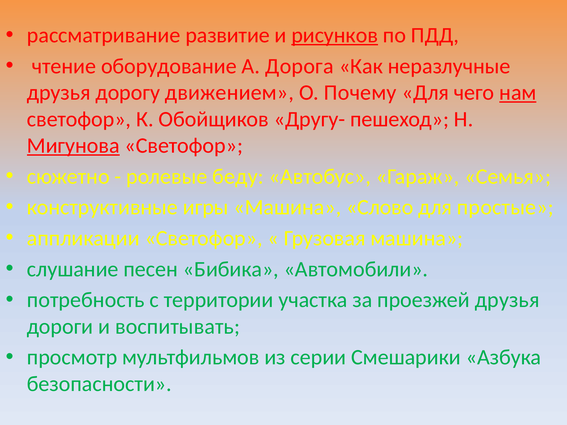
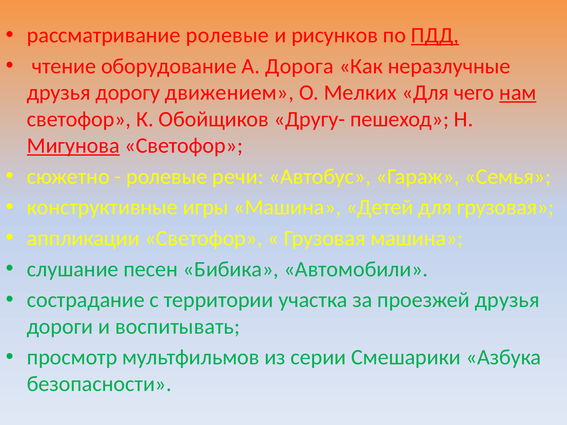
рассматривание развитие: развитие -> ролевые (227, 35)
рисунков underline: present -> none (335, 35)
ПДД underline: none -> present (435, 35)
Почему: Почему -> Мелких (360, 93)
беду: беду -> речи (238, 177)
Слово: Слово -> Детей (380, 207)
для простые: простые -> грузовая (506, 207)
потребность: потребность -> сострадание (86, 300)
